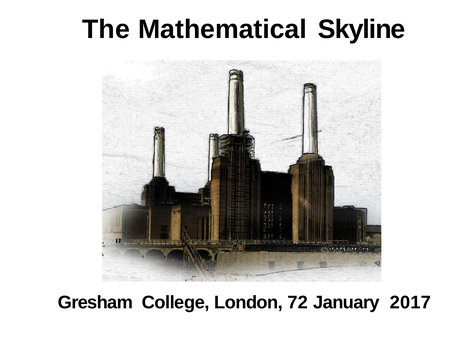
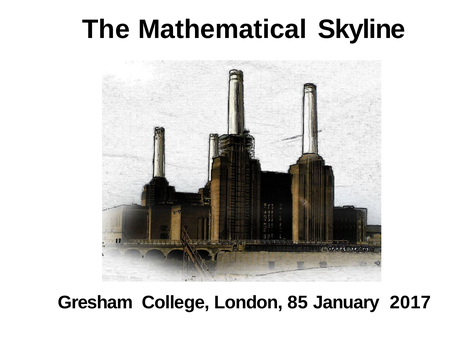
72: 72 -> 85 (298, 302)
